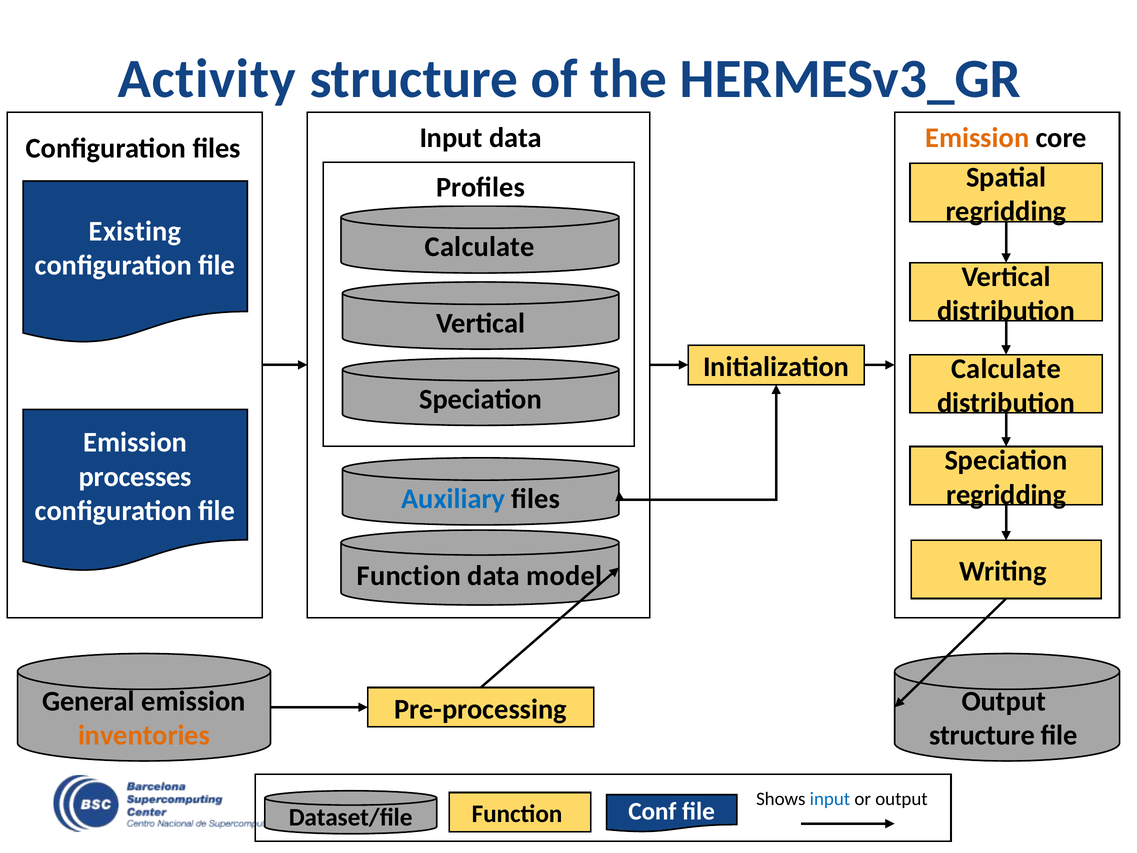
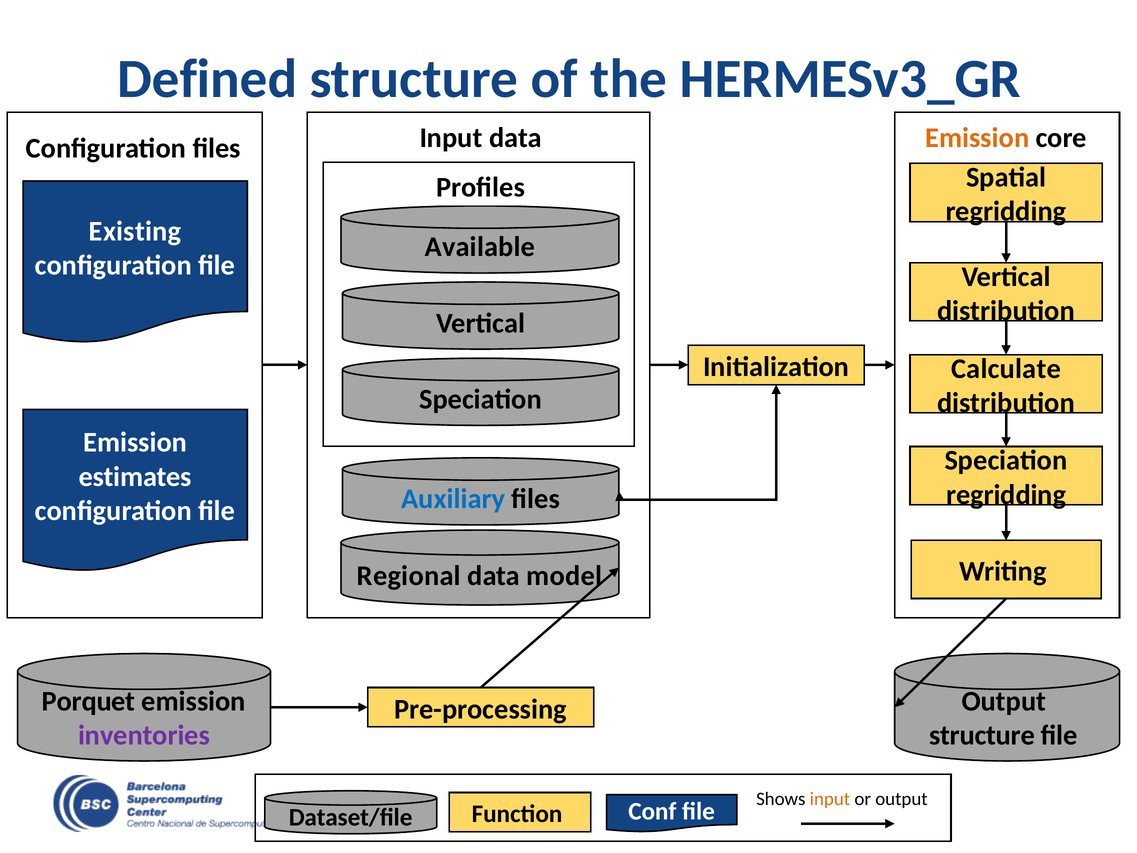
Activity: Activity -> Defined (207, 79)
Calculate: Calculate -> Available (480, 247)
processes: processes -> estimates (135, 477)
Function: Function -> Regional (409, 576)
General: General -> Porquet (89, 701)
inventories colour: orange -> purple (144, 735)
input colour: blue -> orange (830, 799)
